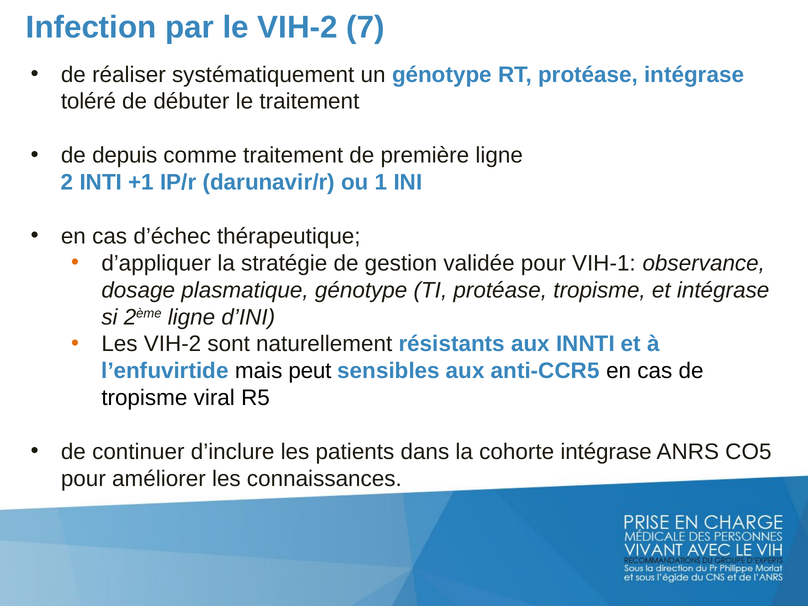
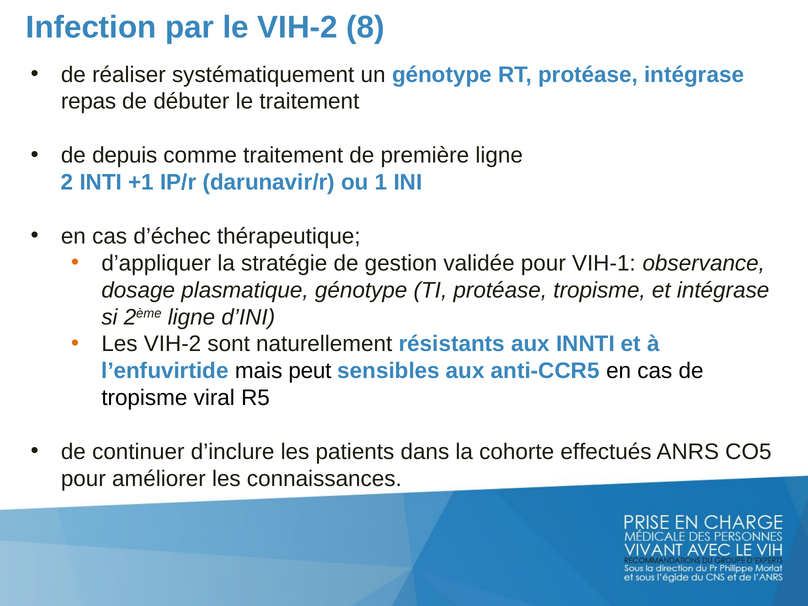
7: 7 -> 8 (365, 28)
toléré: toléré -> repas (89, 102)
cohorte intégrase: intégrase -> effectués (606, 452)
